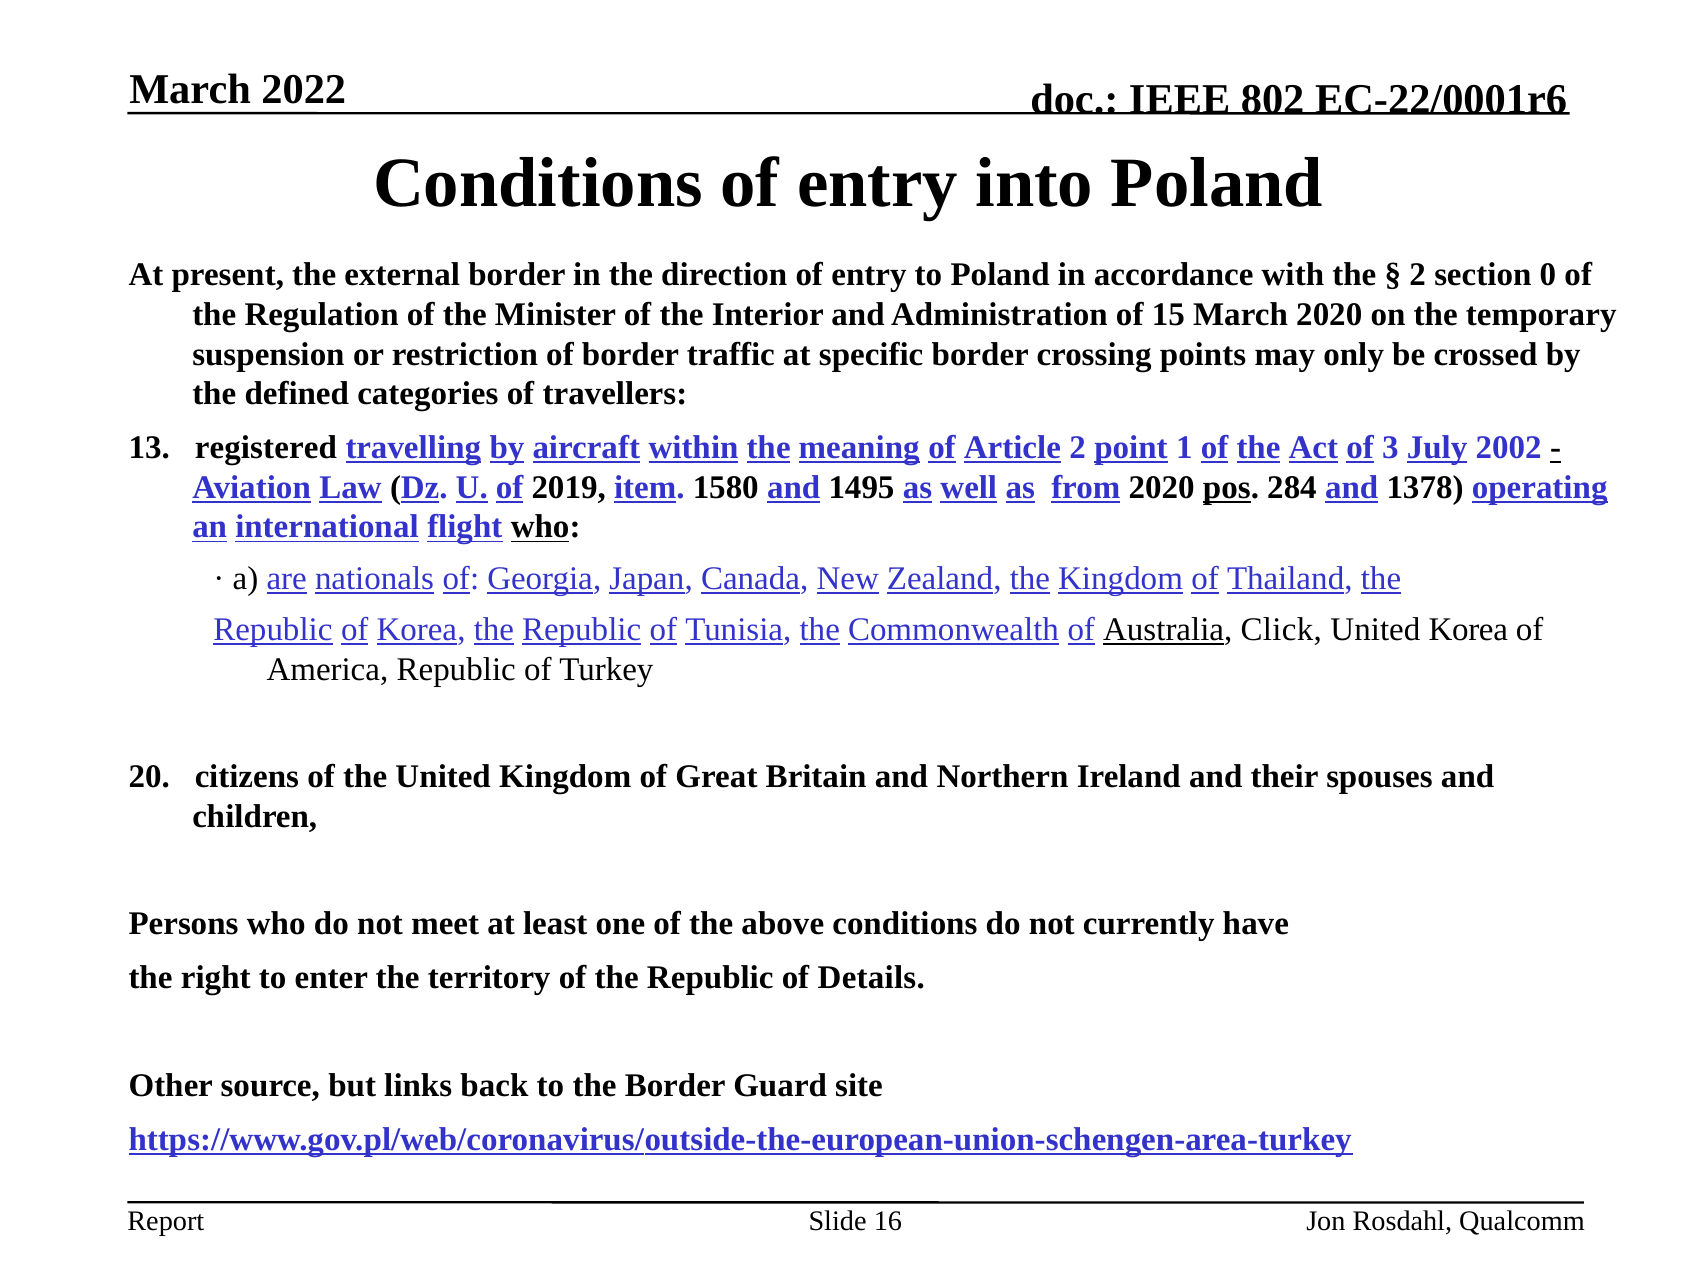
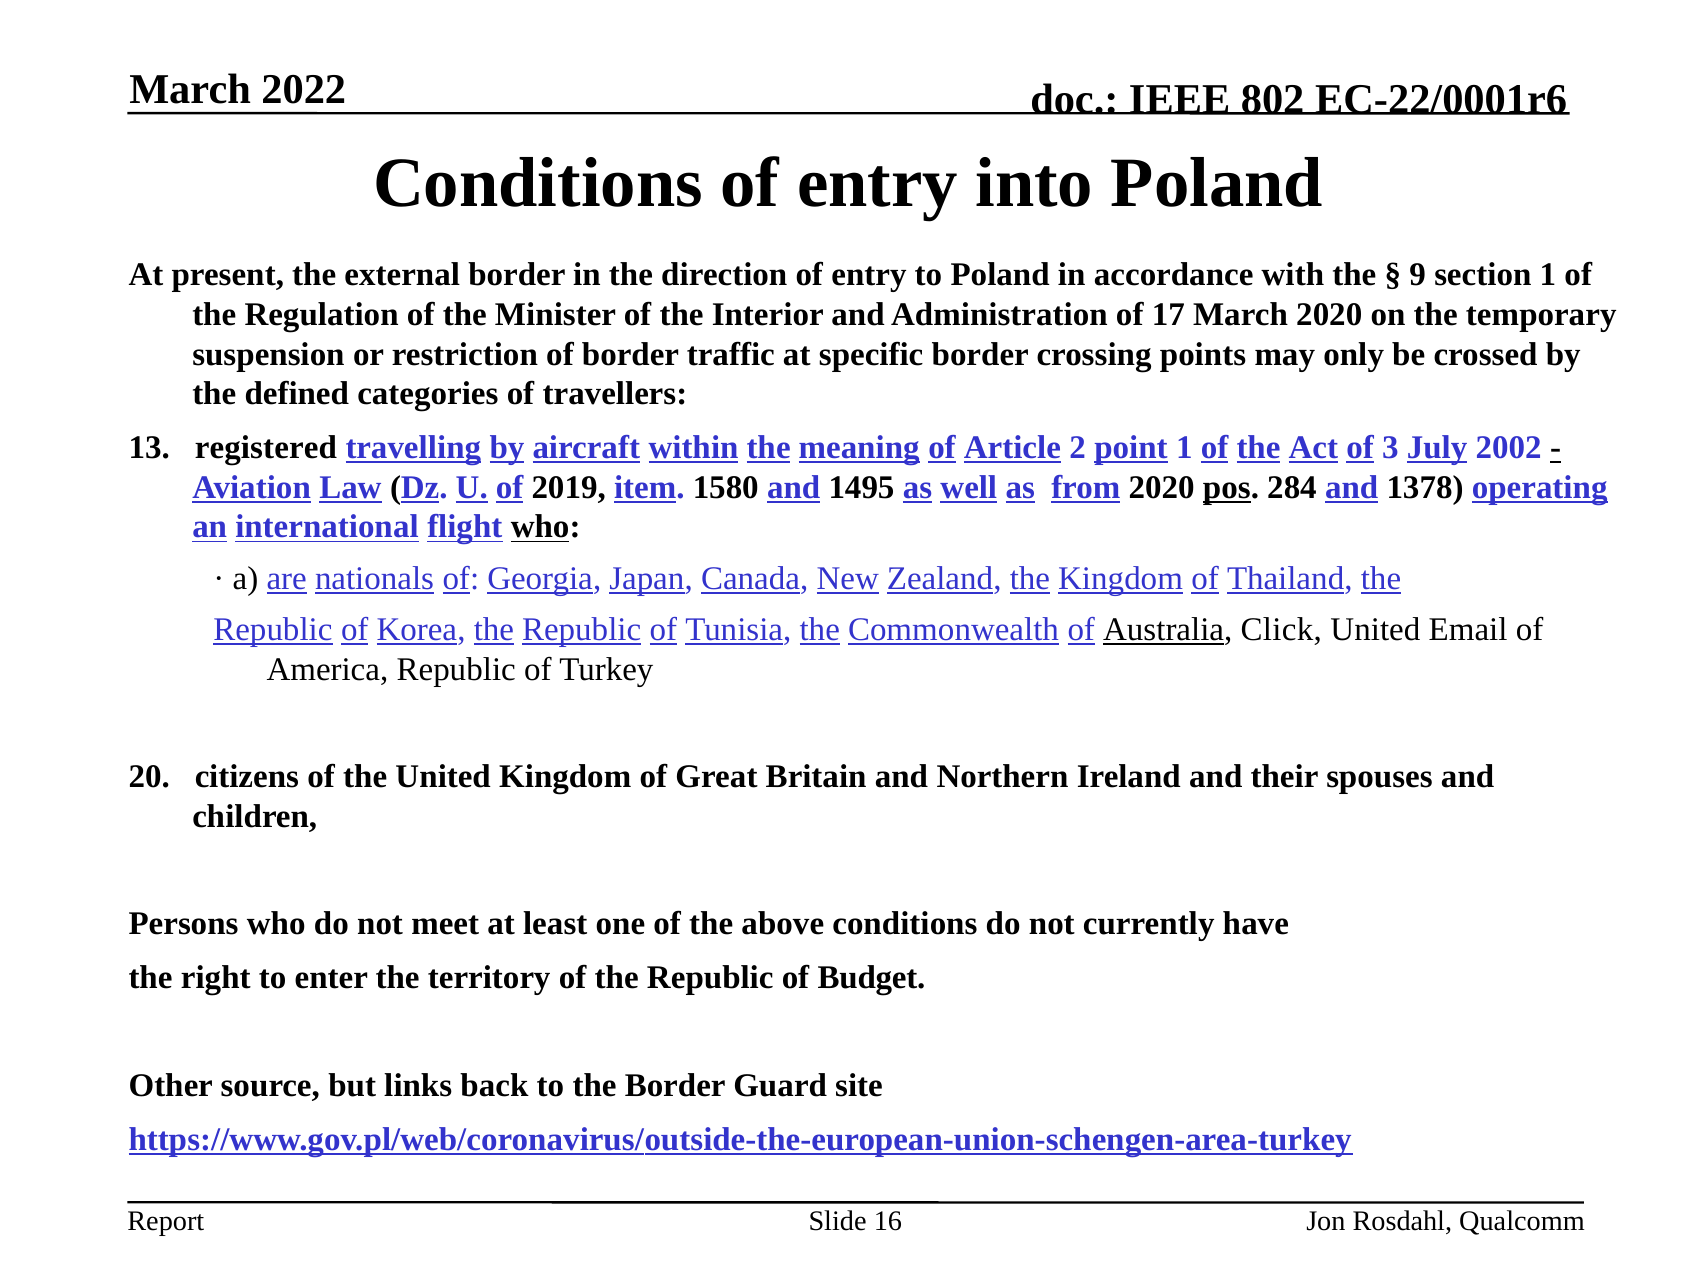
2: 2 -> 9 (1418, 275)
section 0: 0 -> 1 (1548, 275)
15: 15 -> 17 (1168, 314)
United Korea: Korea -> Email (1468, 629)
Details: Details -> Budget (871, 978)
